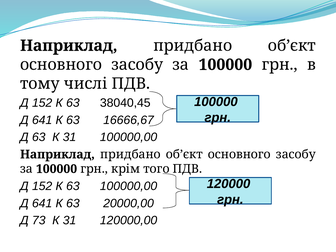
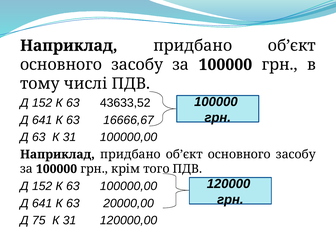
38040,45: 38040,45 -> 43633,52 (125, 103)
73: 73 -> 75 (39, 220)
